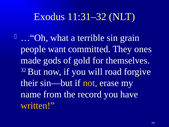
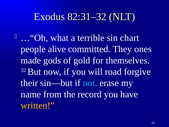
11:31–32: 11:31–32 -> 82:31–32 (87, 17)
grain: grain -> chart (130, 38)
want: want -> alive (57, 49)
not colour: yellow -> light blue (90, 83)
